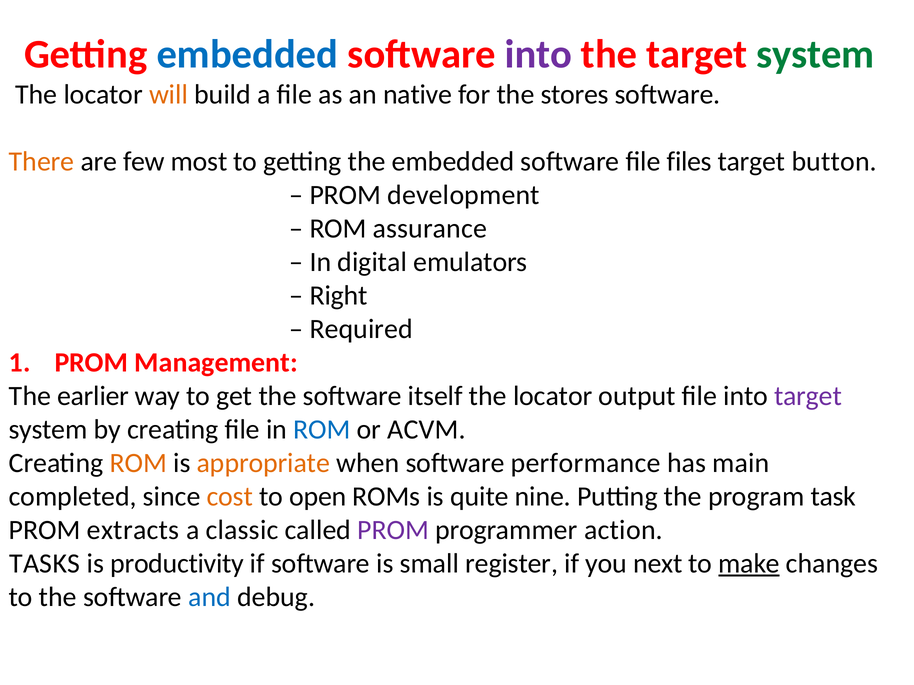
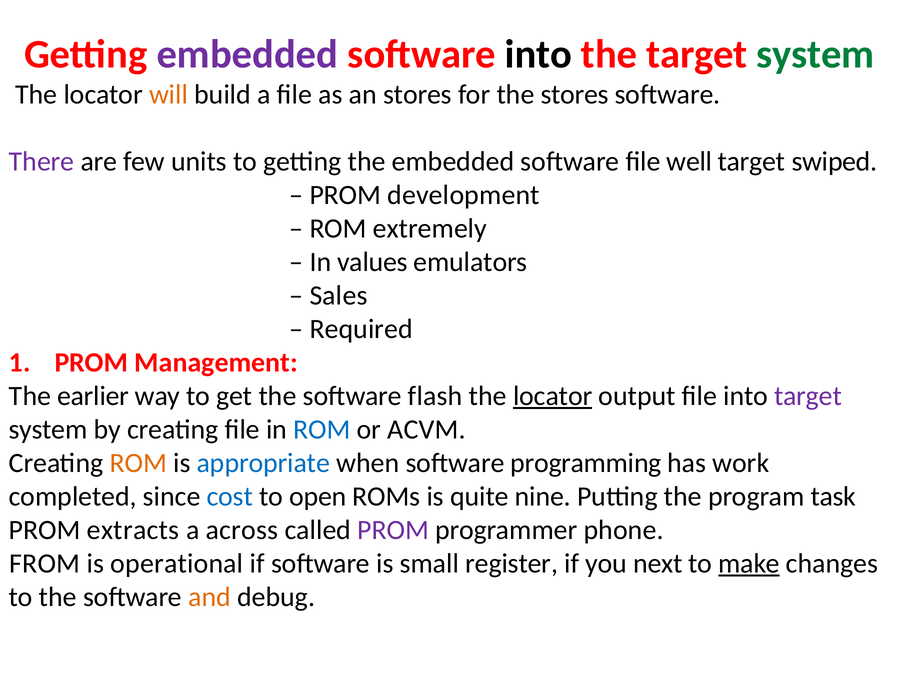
embedded colour: blue -> purple (247, 55)
into colour: purple -> black (538, 55)
an native: native -> stores (417, 95)
There colour: orange -> purple (42, 162)
most: most -> units (199, 162)
files: files -> well (689, 162)
button: button -> swiped (834, 162)
assurance: assurance -> extremely (430, 229)
digital: digital -> values (372, 262)
Right: Right -> Sales (338, 296)
itself: itself -> flash (435, 396)
locator underline: none -> present (553, 396)
appropriate colour: orange -> blue (263, 463)
performance: performance -> programming (586, 463)
main: main -> work (741, 463)
cost colour: orange -> blue (230, 497)
classic: classic -> across (242, 530)
action: action -> phone (624, 530)
TASKS: TASKS -> FROM (45, 564)
productivity: productivity -> operational (177, 564)
and colour: blue -> orange (210, 597)
